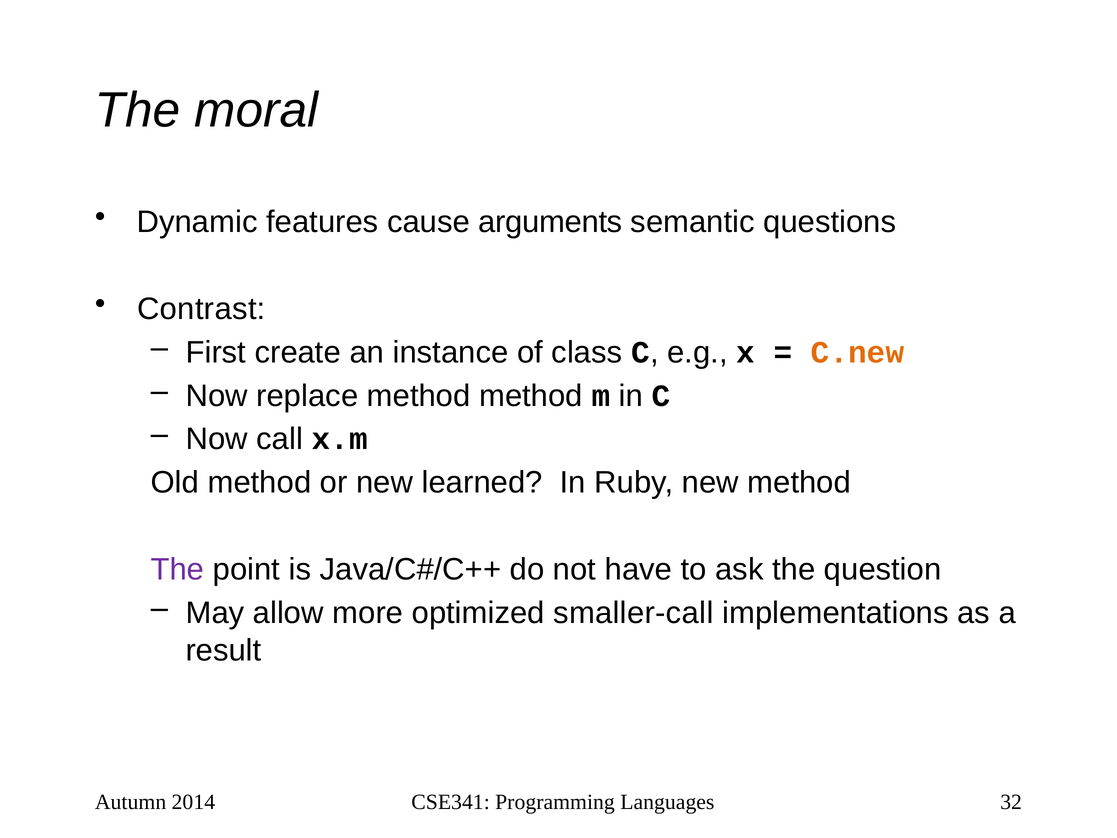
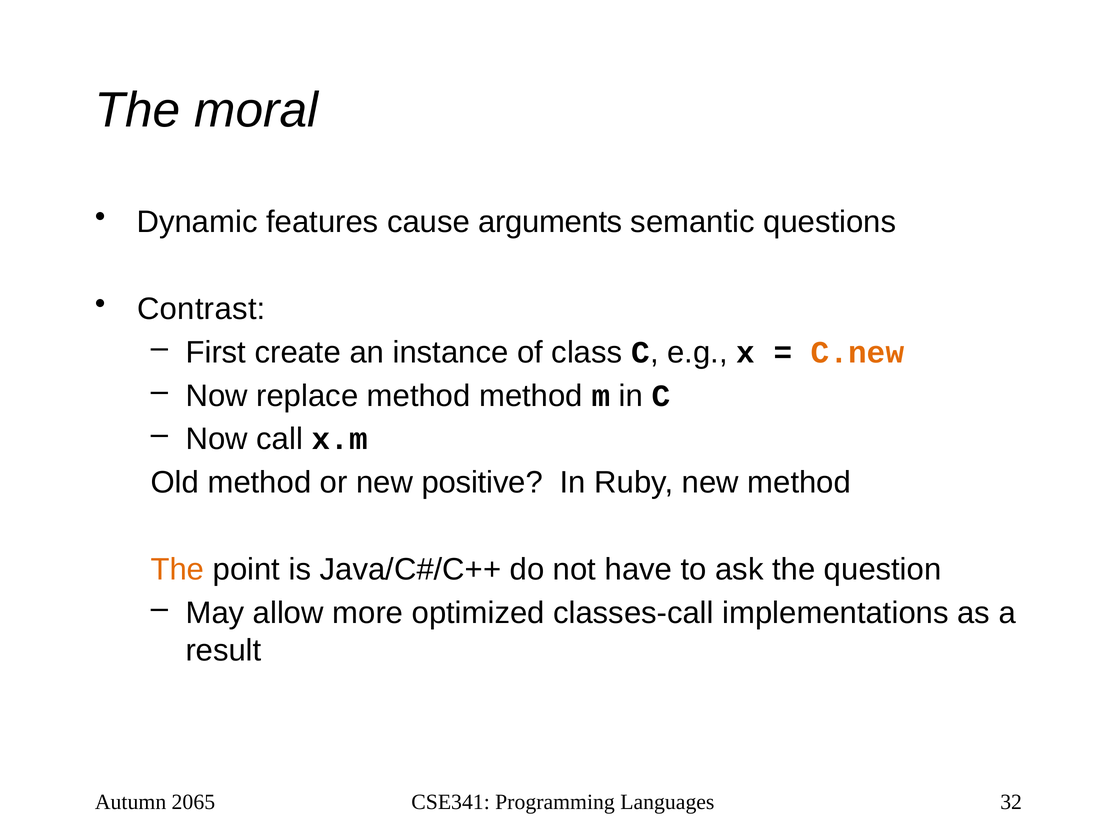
learned: learned -> positive (482, 483)
The colour: purple -> orange (177, 569)
smaller-call: smaller-call -> classes-call (633, 613)
2014: 2014 -> 2065 (193, 802)
